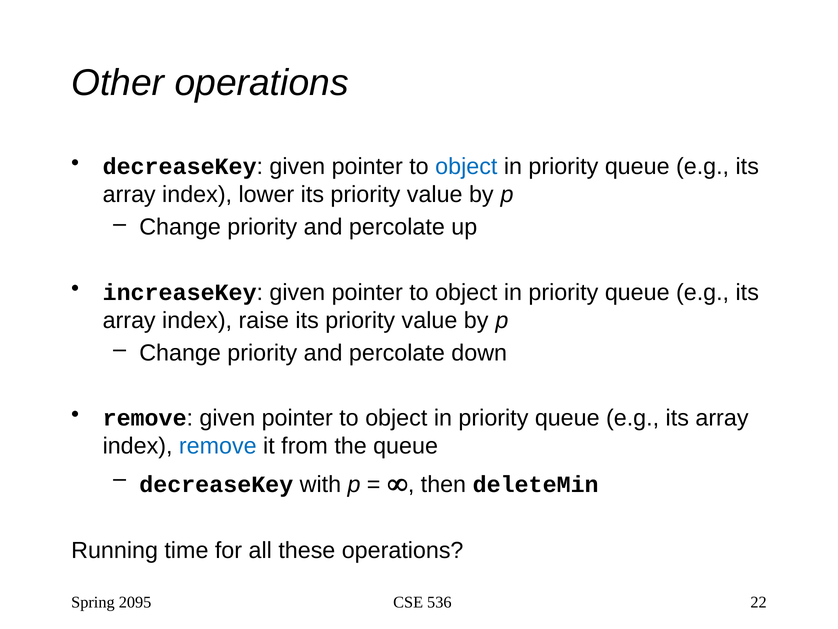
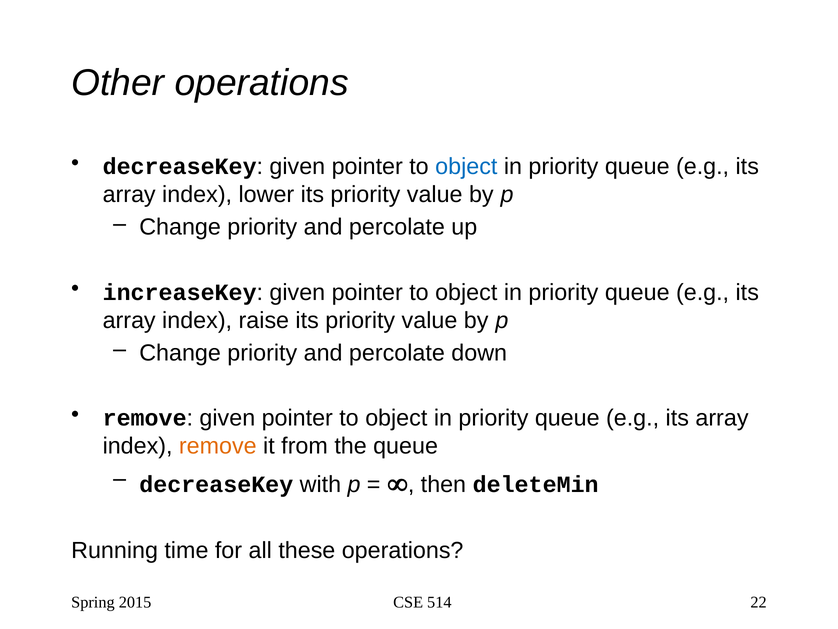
remove colour: blue -> orange (218, 446)
2095: 2095 -> 2015 (135, 602)
536: 536 -> 514 (439, 602)
